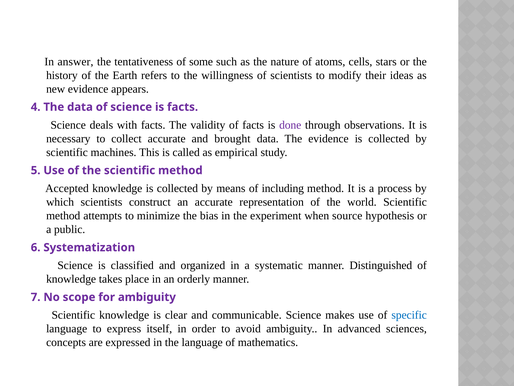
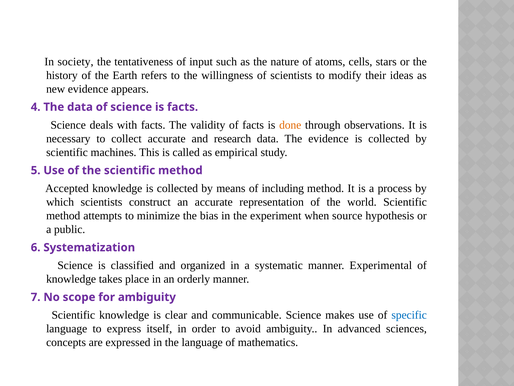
answer: answer -> society (75, 62)
some: some -> input (201, 62)
done colour: purple -> orange (290, 125)
brought: brought -> research (233, 139)
Distinguished: Distinguished -> Experimental (381, 265)
